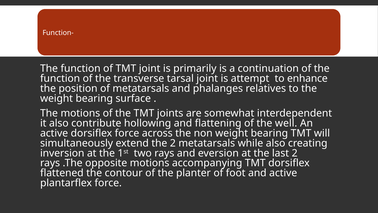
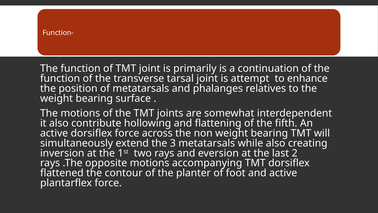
well: well -> fifth (286, 123)
the 2: 2 -> 3 (173, 143)
